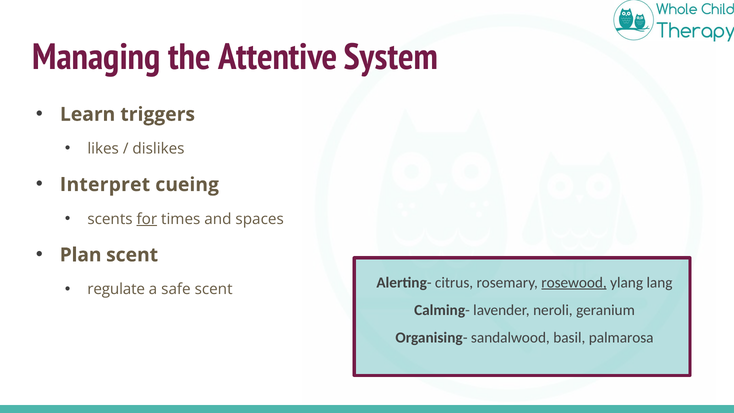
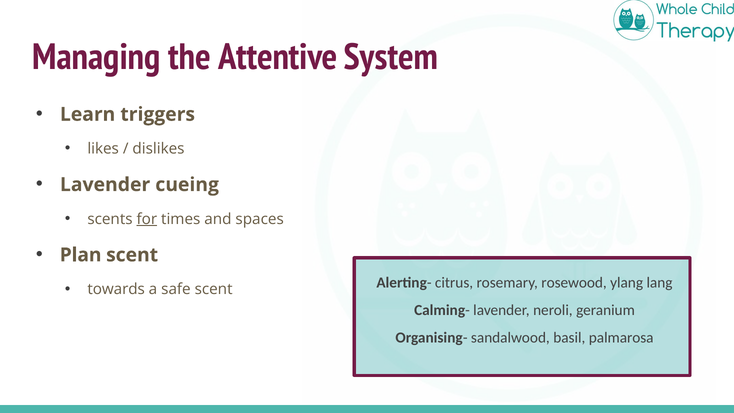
Interpret: Interpret -> Lavender (105, 185)
regulate: regulate -> towards (116, 289)
rosewood underline: present -> none (574, 283)
